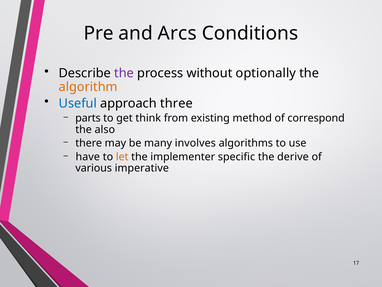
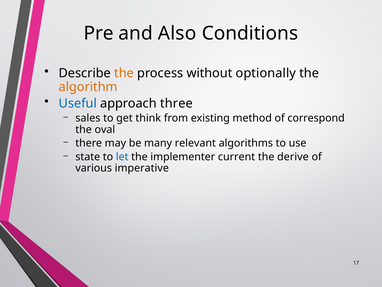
Arcs: Arcs -> Also (177, 33)
the colour: purple -> orange (124, 73)
parts: parts -> sales (88, 118)
also: also -> oval (105, 129)
involves: involves -> relevant (195, 143)
have: have -> state (88, 156)
let colour: orange -> blue (122, 156)
specific: specific -> current (237, 156)
